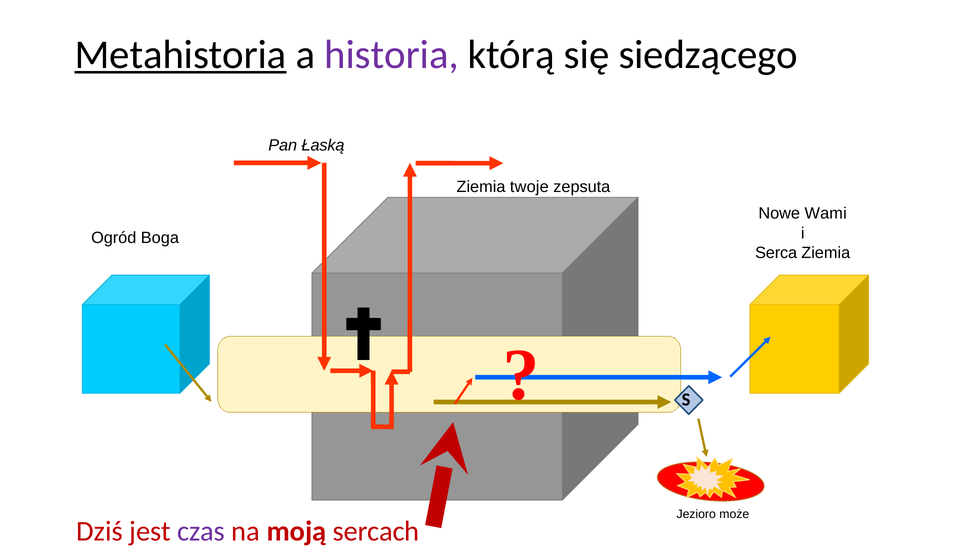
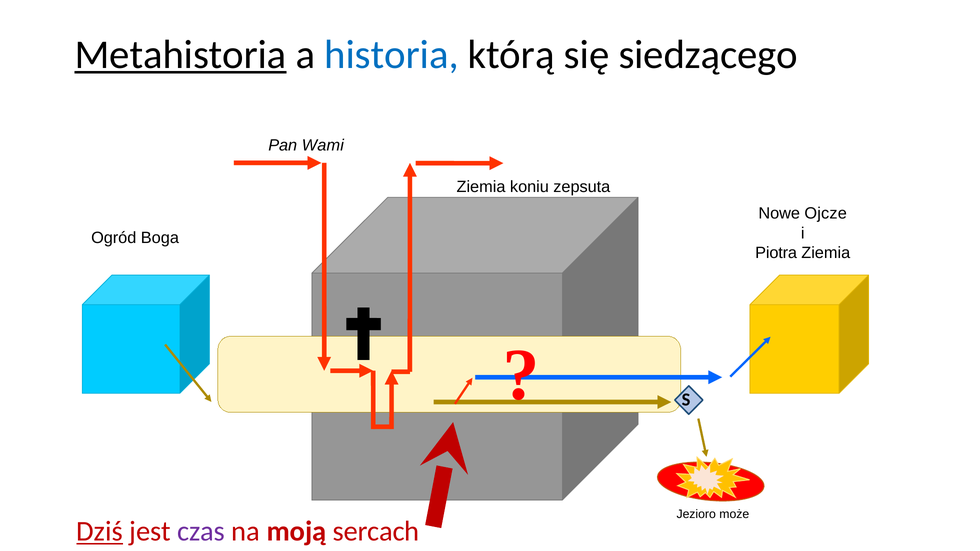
historia colour: purple -> blue (392, 55)
Łaską: Łaską -> Wami (323, 145)
twoje: twoje -> koniu (529, 187)
Wami: Wami -> Ojcze (826, 214)
Serca: Serca -> Piotra (776, 253)
Dziś underline: none -> present (100, 532)
